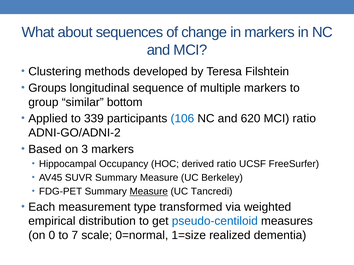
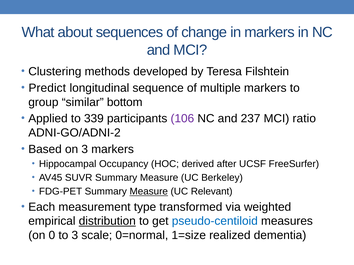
Groups: Groups -> Predict (47, 88)
106 colour: blue -> purple (182, 119)
620: 620 -> 237 (251, 119)
derived ratio: ratio -> after (227, 164)
Tancredi: Tancredi -> Relevant (212, 192)
distribution underline: none -> present (107, 221)
to 7: 7 -> 3 (75, 236)
